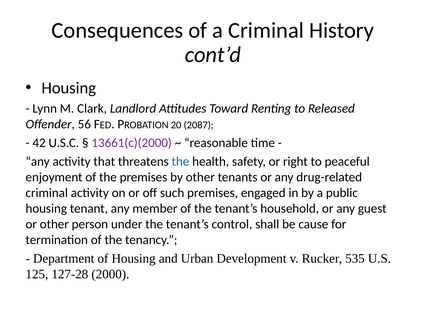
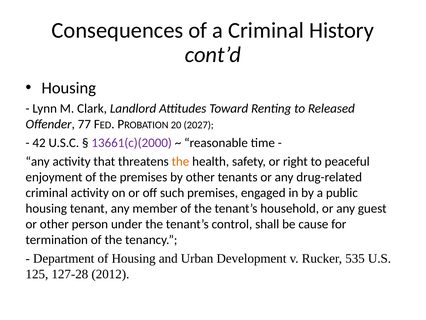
56: 56 -> 77 (84, 124)
2087: 2087 -> 2027 (199, 125)
the colour: blue -> orange (180, 161)
2000: 2000 -> 2012 (110, 274)
